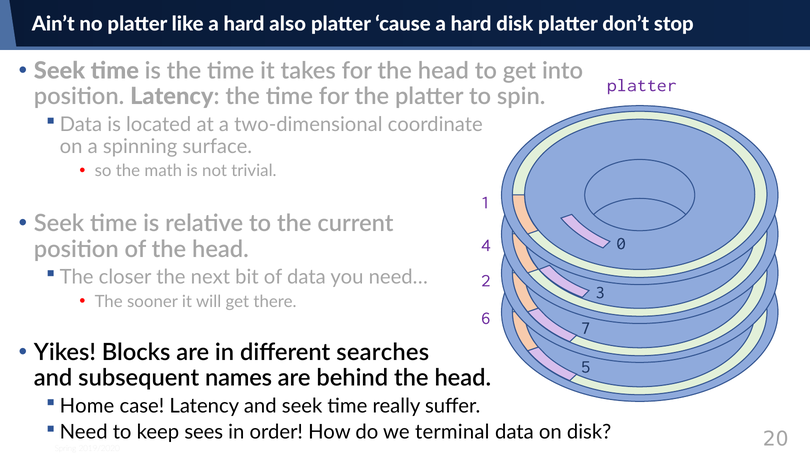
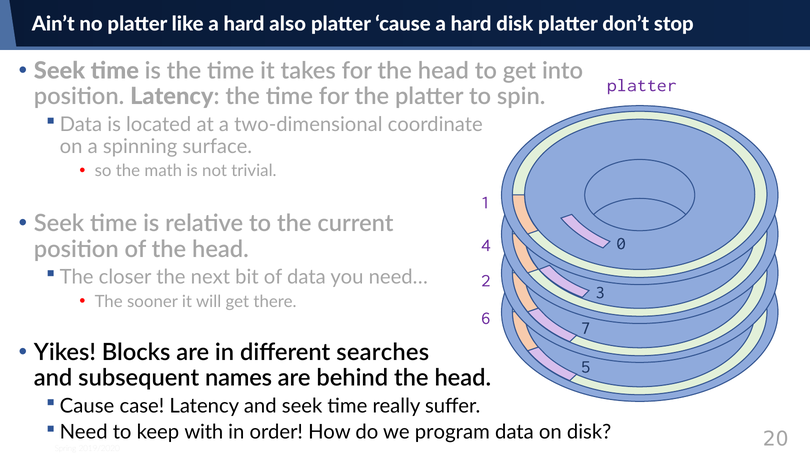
Home: Home -> Cause (87, 406)
sees: sees -> with (204, 432)
terminal: terminal -> program (452, 432)
